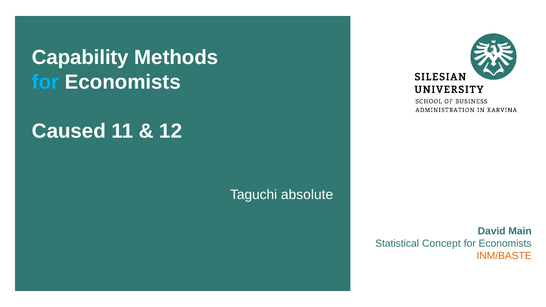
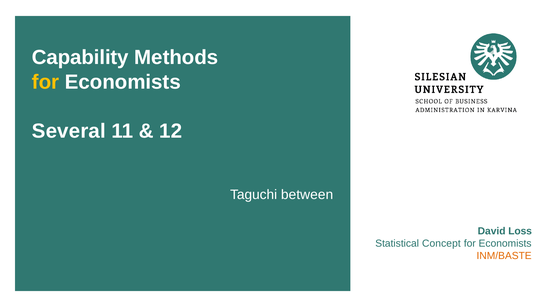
for colour: light blue -> yellow (46, 82)
Caused: Caused -> Several (69, 131)
absolute: absolute -> between (307, 195)
Main: Main -> Loss (520, 231)
